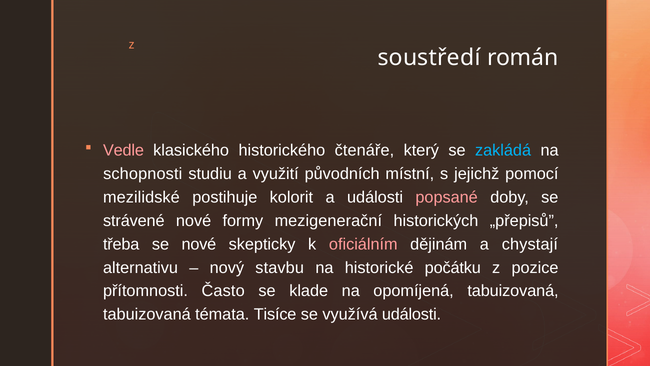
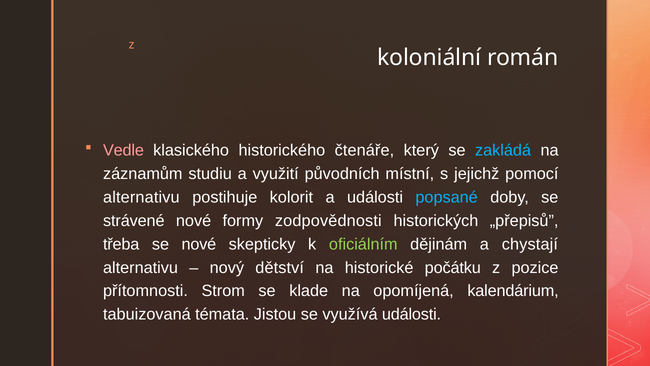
soustředí: soustředí -> koloniální (429, 58)
schopnosti: schopnosti -> záznamům (143, 174)
mezilidské: mezilidské -> alternativu (141, 197)
popsané colour: pink -> light blue (447, 197)
mezigenerační: mezigenerační -> zodpovědnosti (328, 221)
oficiálním colour: pink -> light green (363, 244)
stavbu: stavbu -> dětství (280, 267)
Často: Často -> Strom (223, 291)
opomíjená tabuizovaná: tabuizovaná -> kalendárium (513, 291)
Tisíce: Tisíce -> Jistou (275, 314)
